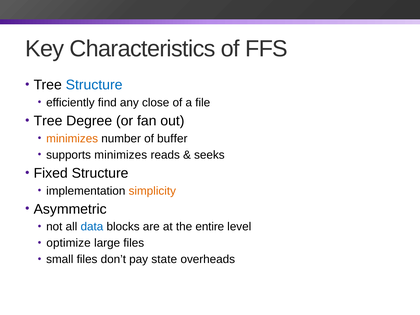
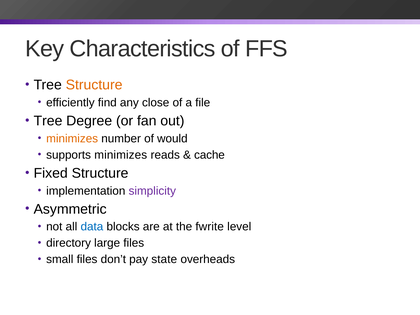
Structure colour: blue -> orange (94, 85)
buffer: buffer -> would (172, 139)
seeks: seeks -> cache (209, 155)
simplicity colour: orange -> purple (152, 191)
entire: entire -> fwrite (210, 227)
optimize: optimize -> directory (69, 243)
